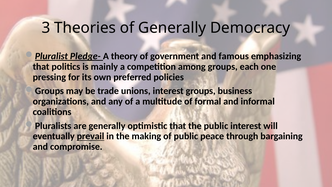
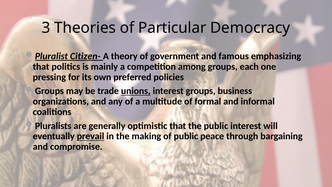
of Generally: Generally -> Particular (172, 28)
Pledge-: Pledge- -> Citizen- (85, 56)
unions underline: none -> present (136, 91)
